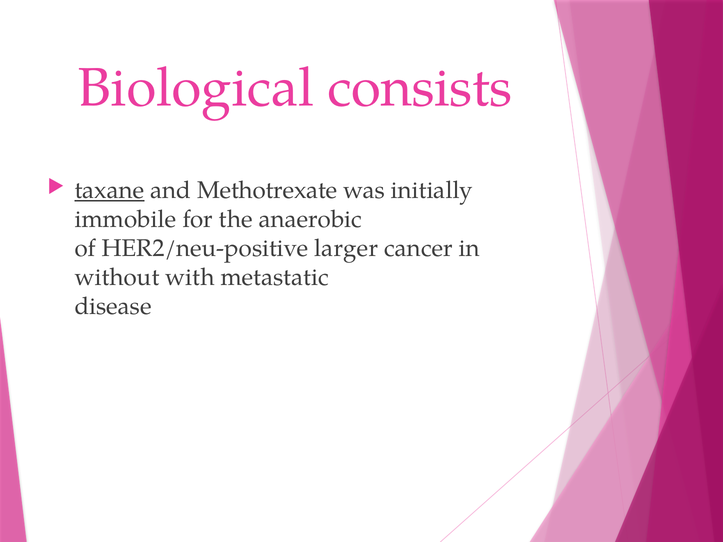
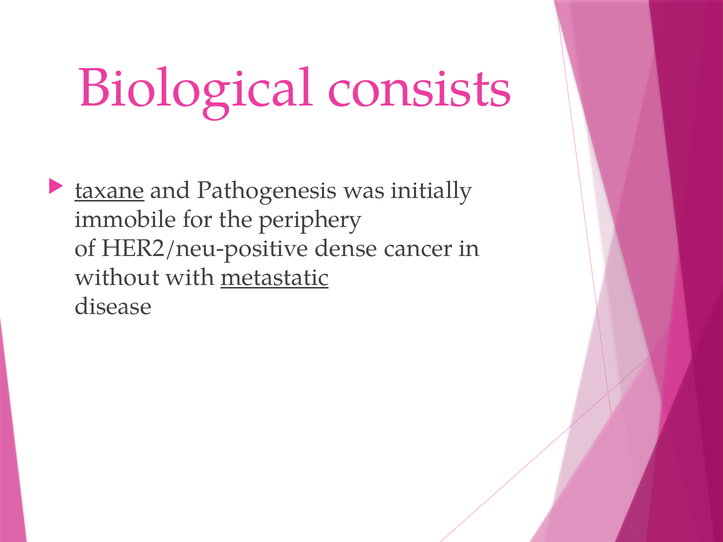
Methotrexate: Methotrexate -> Pathogenesis (267, 191)
anaerobic: anaerobic -> periphery (310, 220)
larger: larger -> dense (346, 248)
metastatic underline: none -> present (275, 277)
